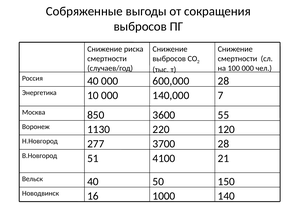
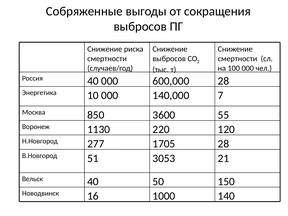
3700: 3700 -> 1705 (164, 144)
4100: 4100 -> 3053 (164, 158)
